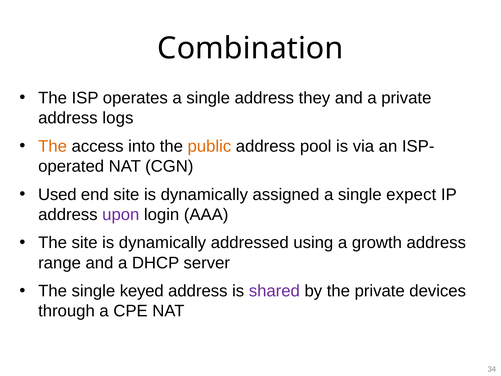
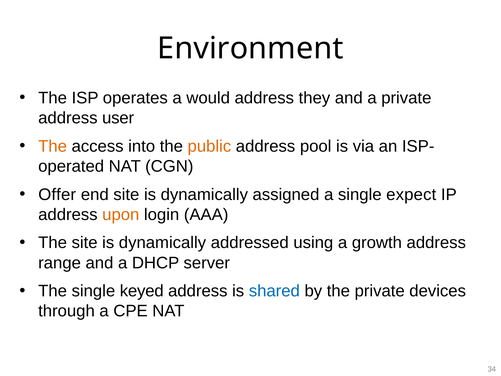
Combination: Combination -> Environment (250, 48)
operates a single: single -> would (208, 98)
logs: logs -> user (118, 118)
Used: Used -> Offer (57, 194)
upon colour: purple -> orange (121, 214)
shared colour: purple -> blue (274, 291)
